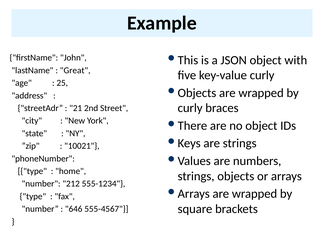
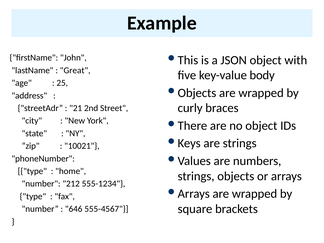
key-value curly: curly -> body (262, 75)
